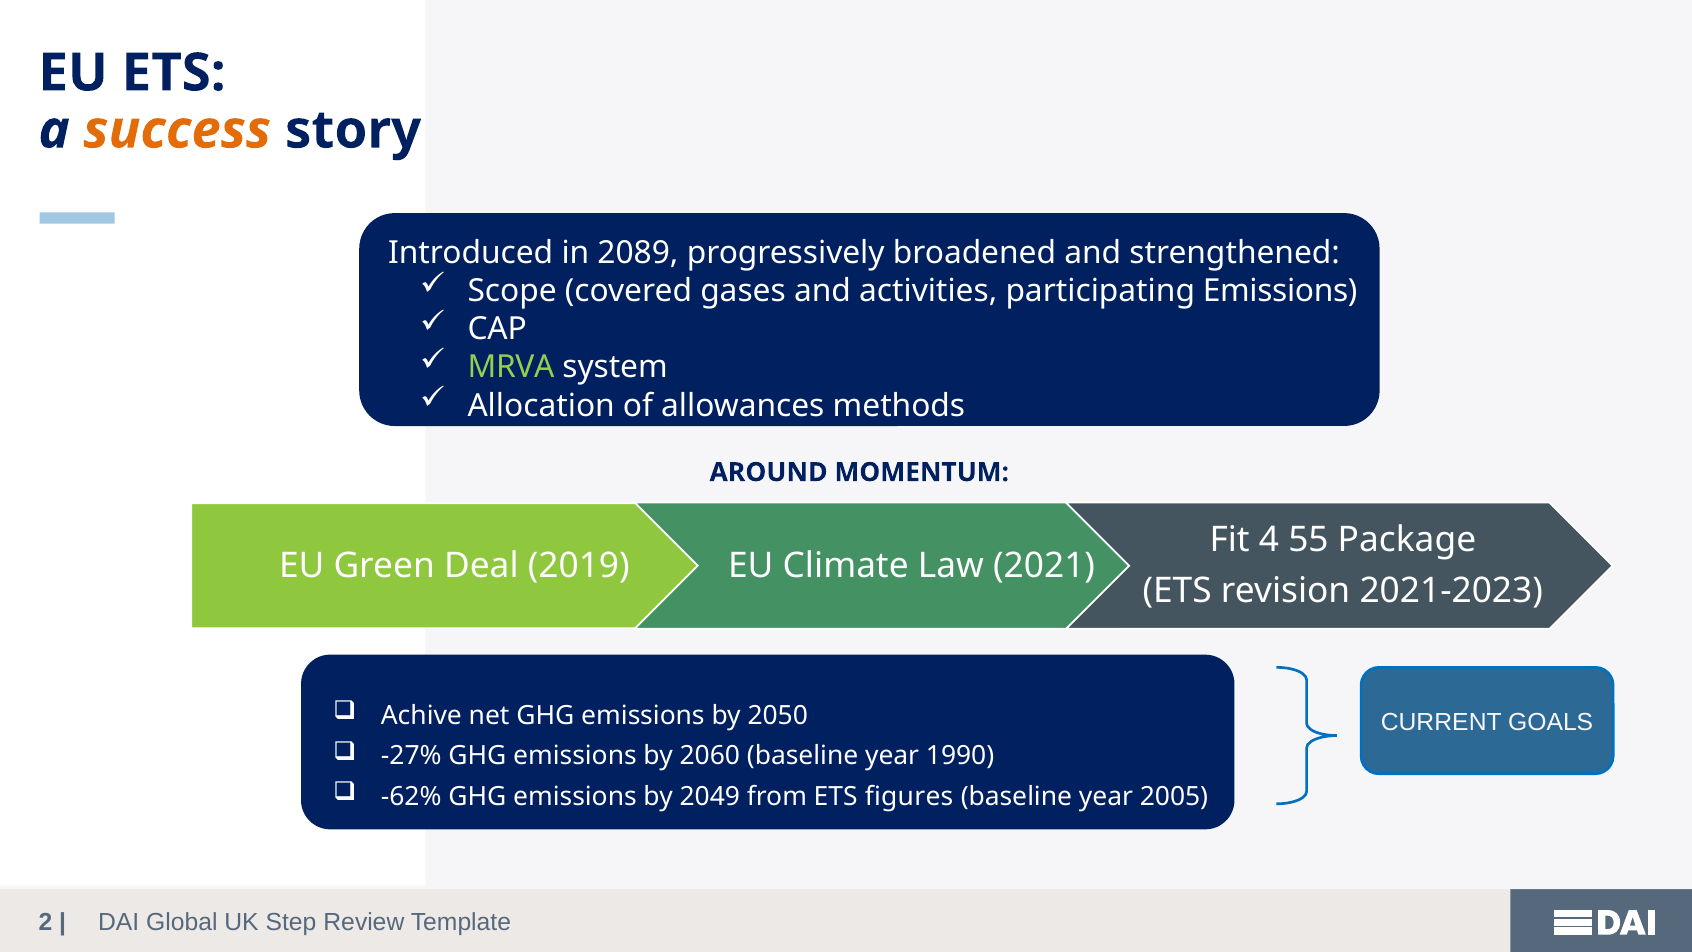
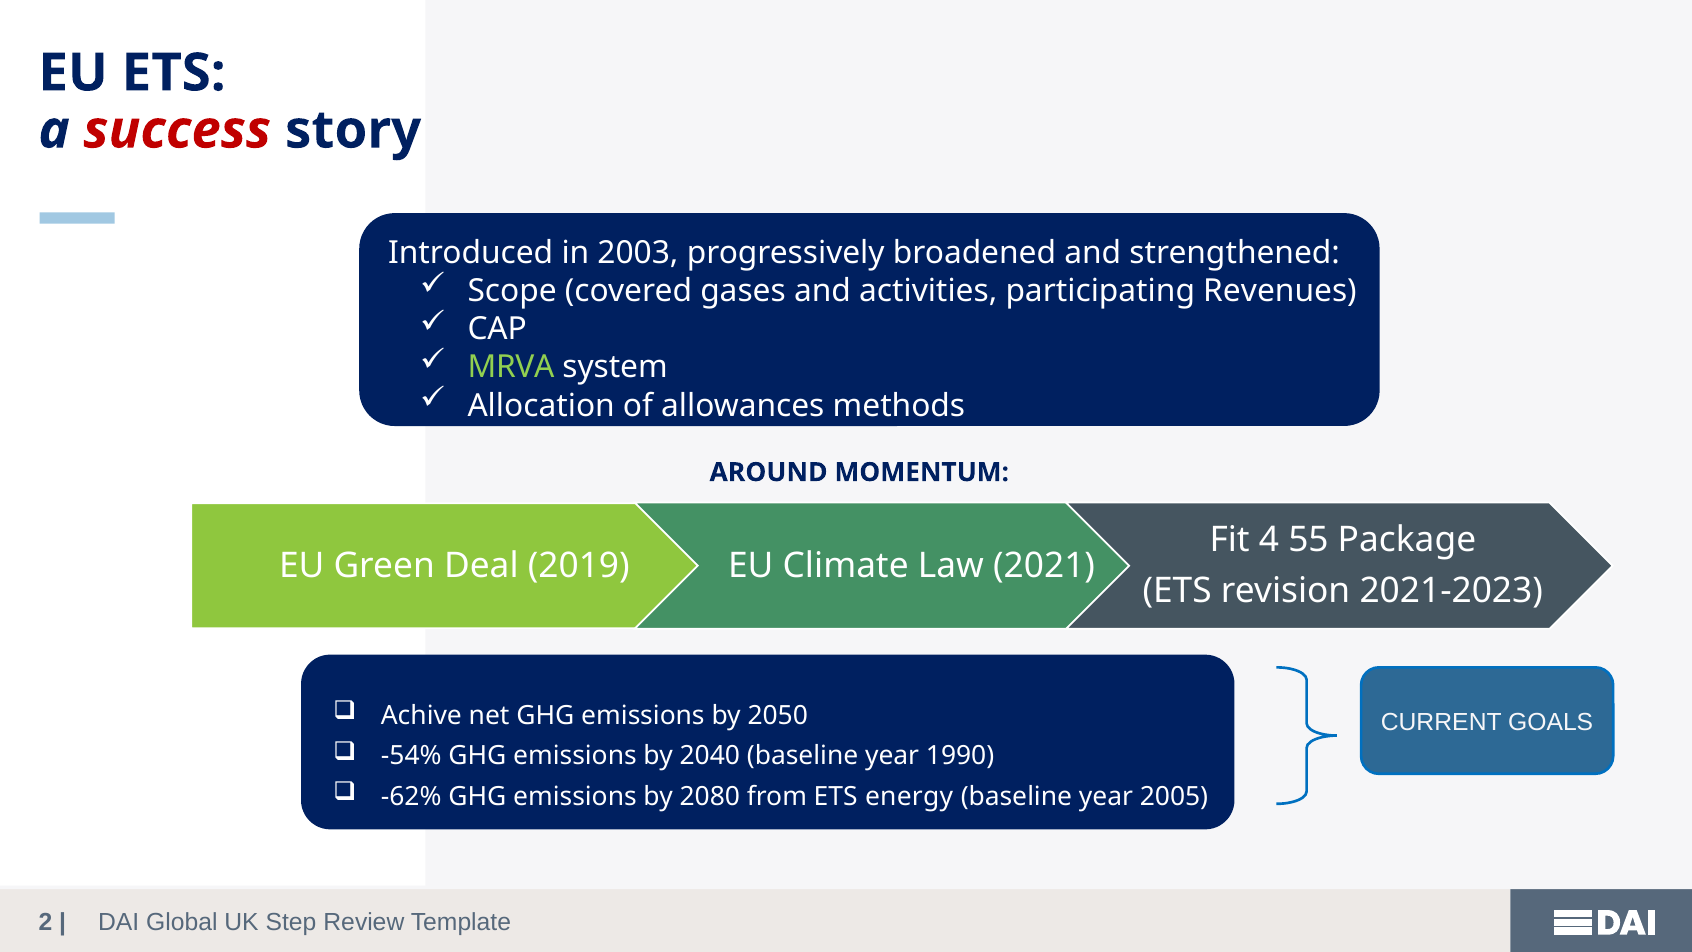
success colour: orange -> red (177, 130)
2089: 2089 -> 2003 (638, 253)
participating Emissions: Emissions -> Revenues (1280, 291)
-27%: -27% -> -54% (411, 756)
2060: 2060 -> 2040 (710, 756)
2049: 2049 -> 2080 (710, 796)
figures: figures -> energy (909, 796)
